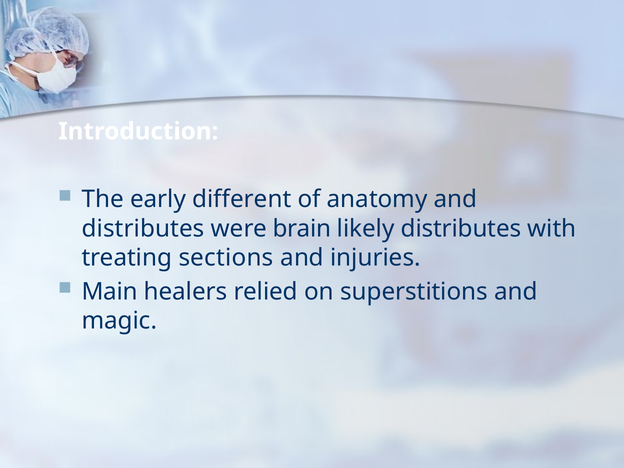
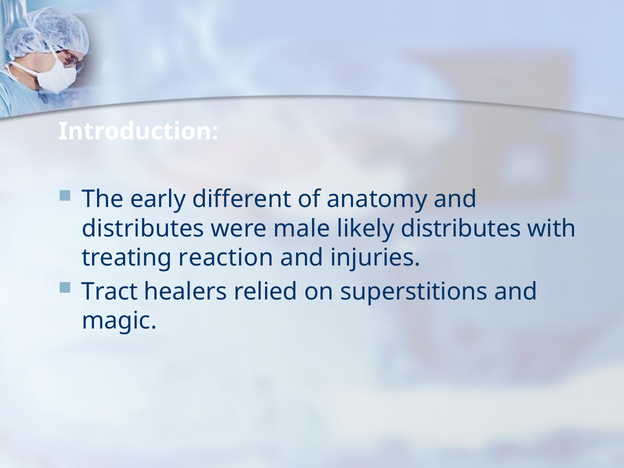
brain: brain -> male (302, 229)
sections: sections -> reaction (226, 258)
Main: Main -> Tract (110, 292)
